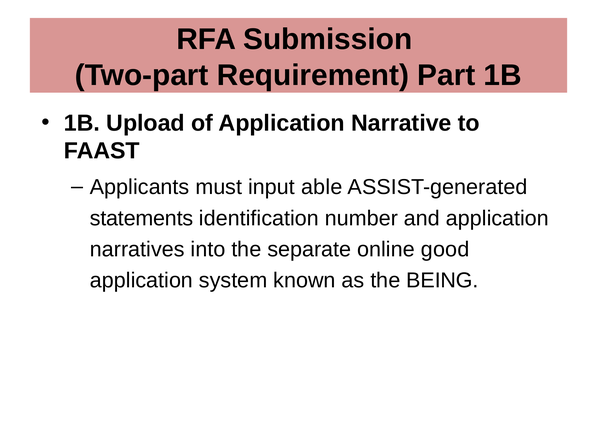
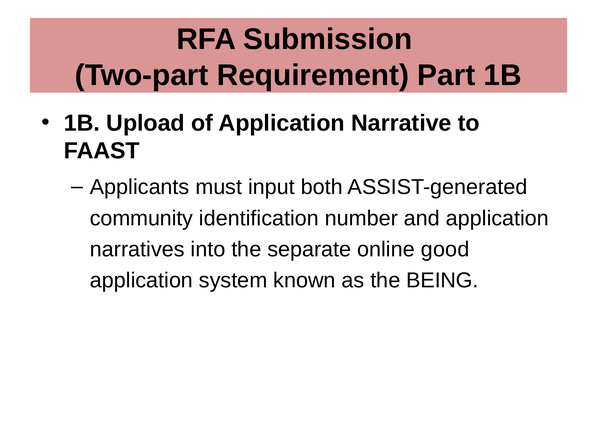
able: able -> both (322, 187)
statements: statements -> community (142, 218)
